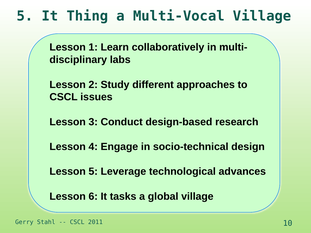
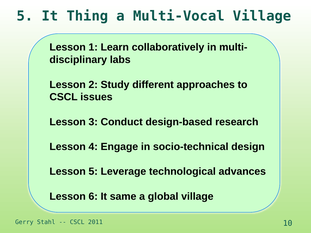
tasks: tasks -> same (123, 197)
